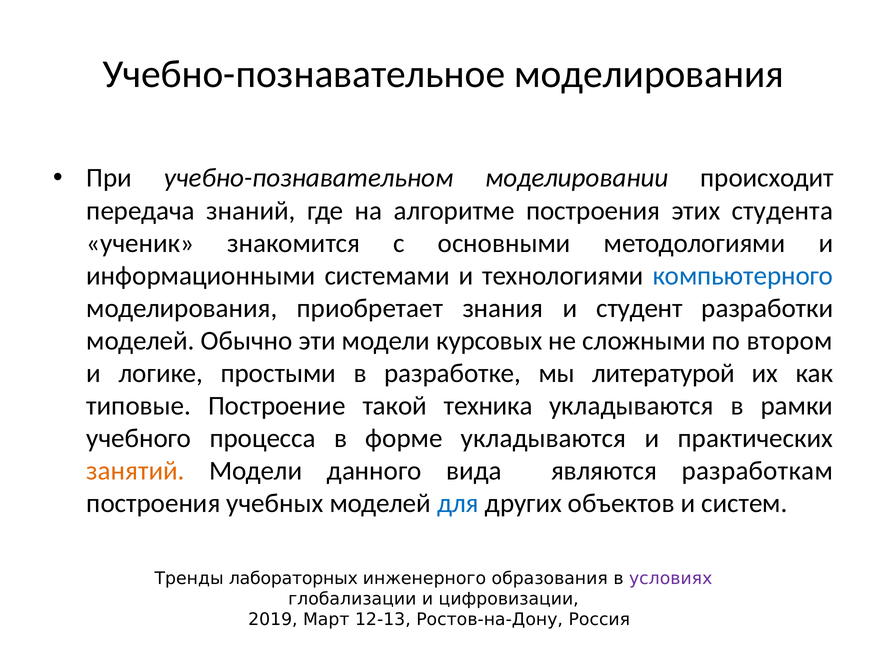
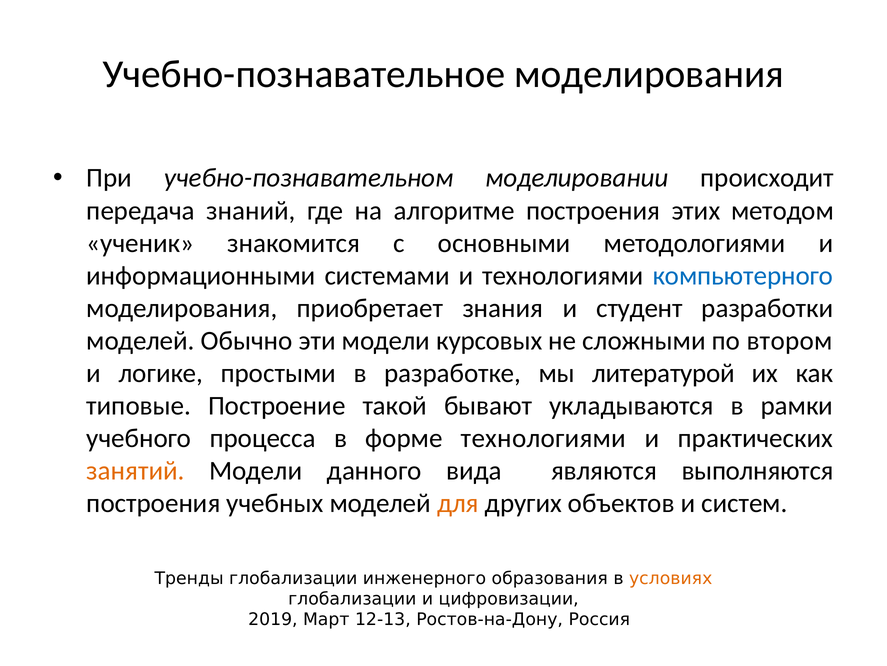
студента: студента -> методом (782, 210)
техника: техника -> бывают (488, 405)
форме укладываются: укладываются -> технологиями (544, 438)
разработкам: разработкам -> выполняются (758, 470)
для colour: blue -> orange (458, 503)
Тренды лабораторных: лабораторных -> глобализации (293, 578)
условиях colour: purple -> orange (671, 578)
